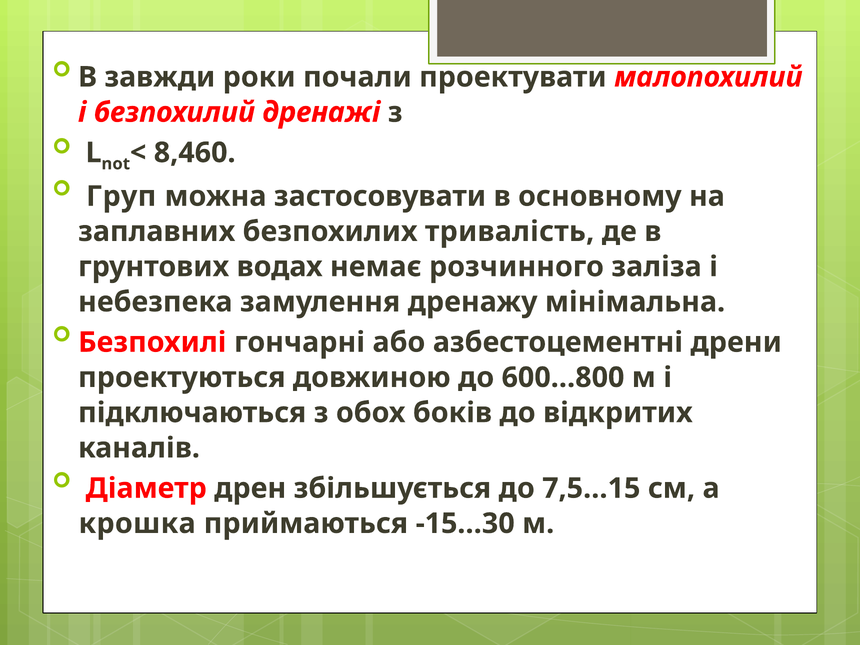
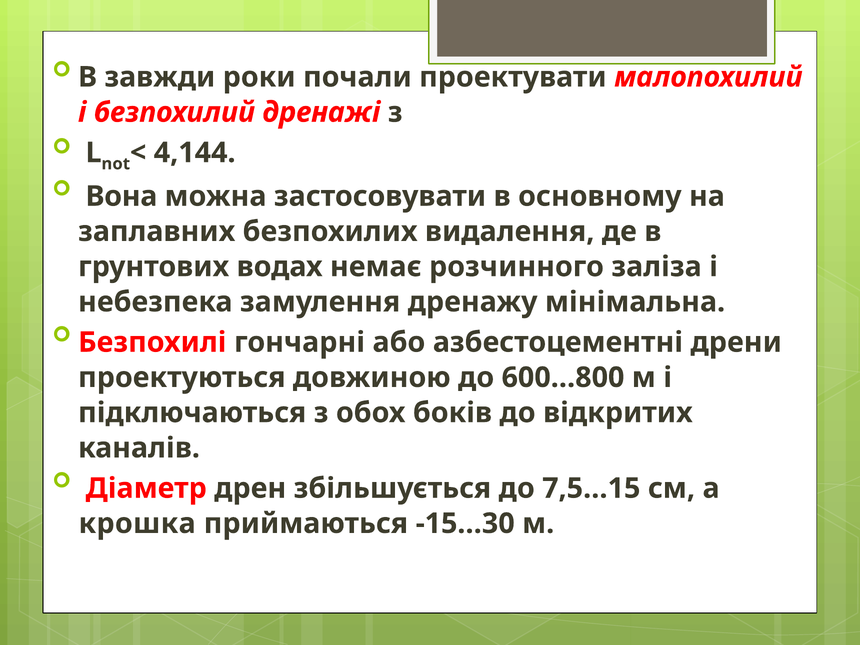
8,460: 8,460 -> 4,144 (195, 153)
Груп: Груп -> Вона (121, 196)
тривалість: тривалість -> видалення (510, 232)
